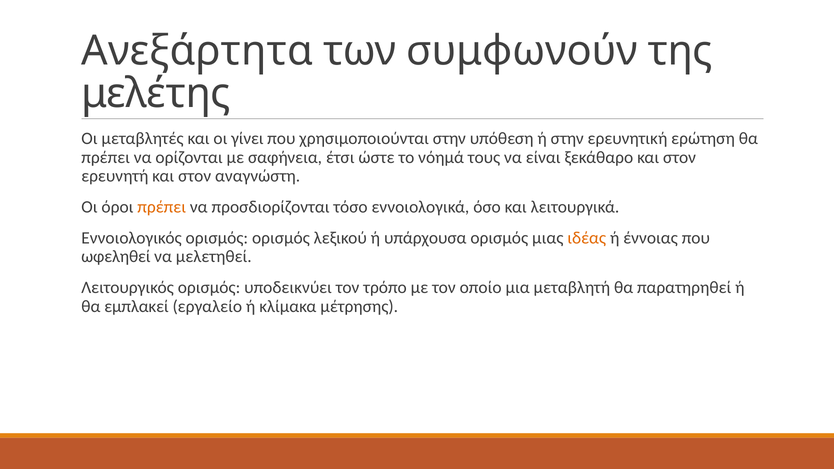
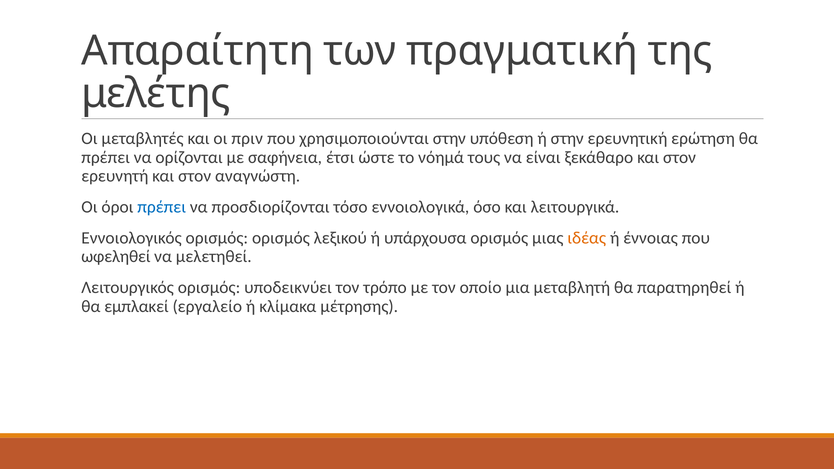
Ανεξάρτητα: Ανεξάρτητα -> Απαραίτητη (198, 51)
συμφωνούν: συμφωνούν -> πραγματική (522, 51)
γίνει: γίνει -> πριν (247, 139)
πρέπει colour: orange -> blue (162, 207)
